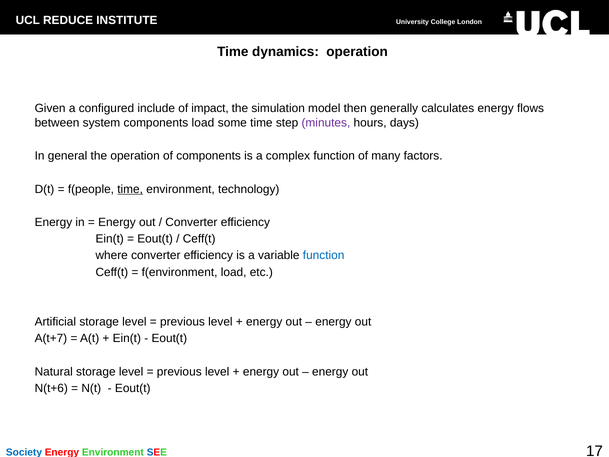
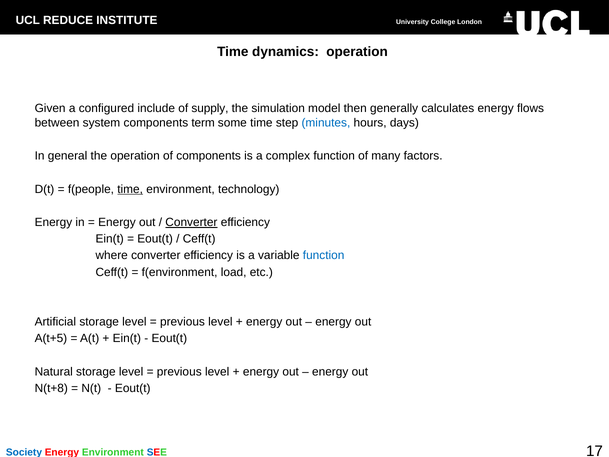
impact: impact -> supply (210, 108)
components load: load -> term (203, 123)
minutes colour: purple -> blue (326, 123)
Converter underline: none -> present (191, 222)
A(t+7: A(t+7 -> A(t+5 (51, 338)
N(t+6: N(t+6 -> N(t+8 (51, 388)
